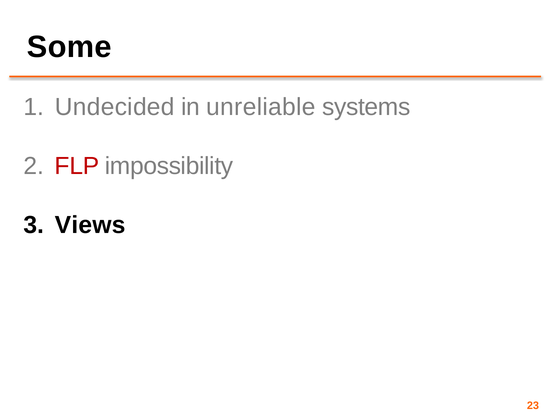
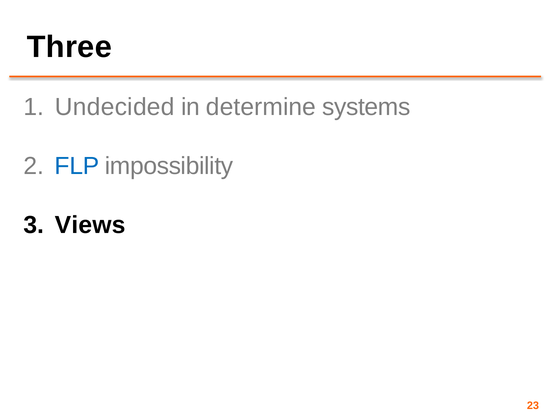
Some: Some -> Three (69, 47)
unreliable: unreliable -> determine (261, 107)
FLP colour: red -> blue (77, 166)
